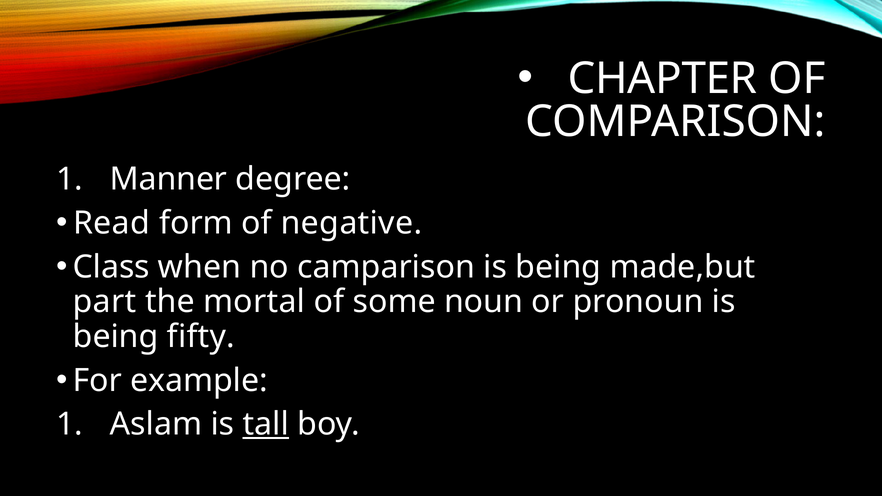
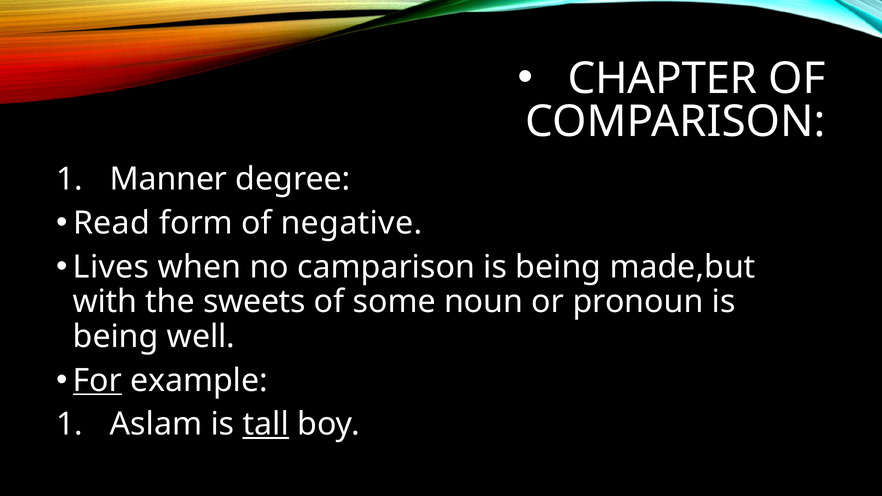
Class: Class -> Lives (111, 267)
part: part -> with (105, 302)
mortal: mortal -> sweets (254, 302)
fifty: fifty -> well (201, 337)
For underline: none -> present (97, 381)
